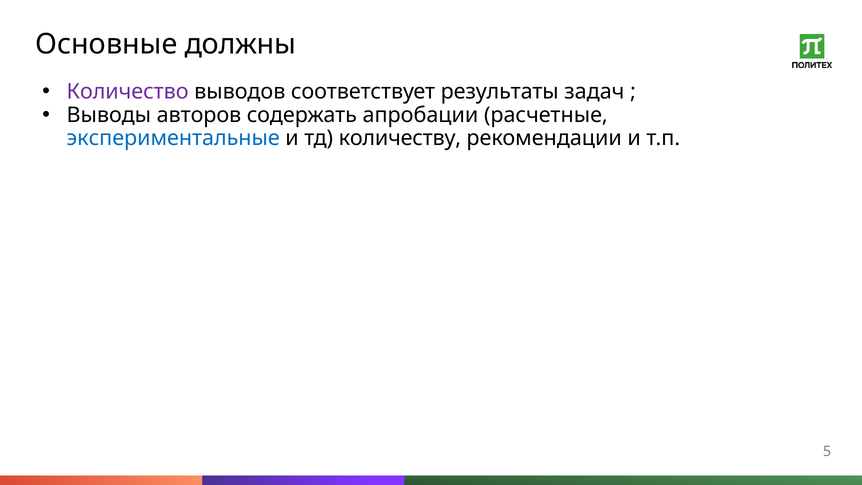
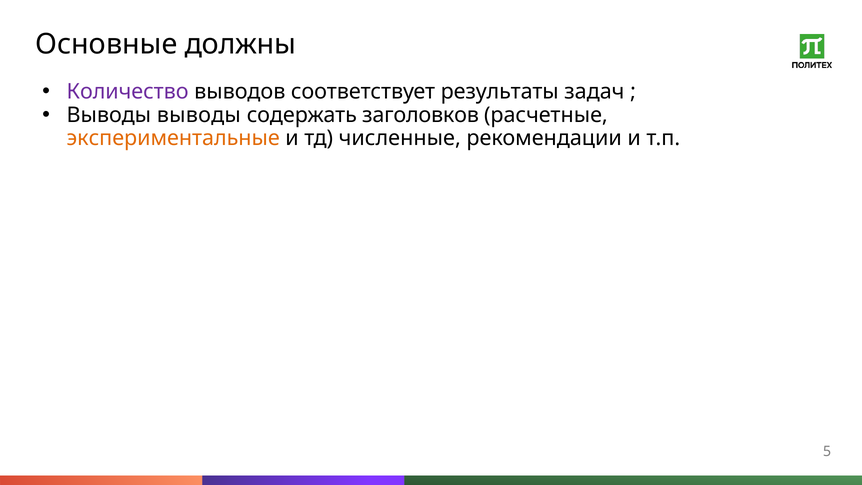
Выводы авторов: авторов -> выводы (199, 115)
апробации: апробации -> заголовков (421, 115)
экспериментальные colour: blue -> orange (173, 138)
количеству: количеству -> численные (400, 138)
